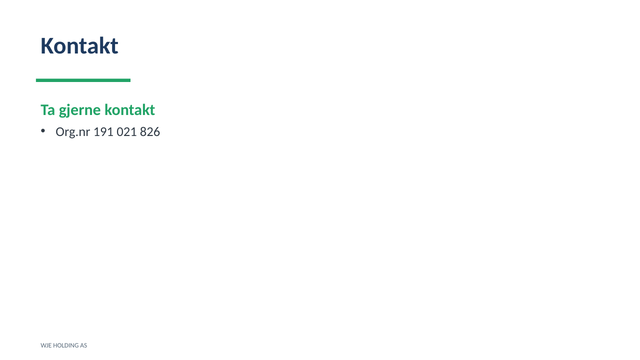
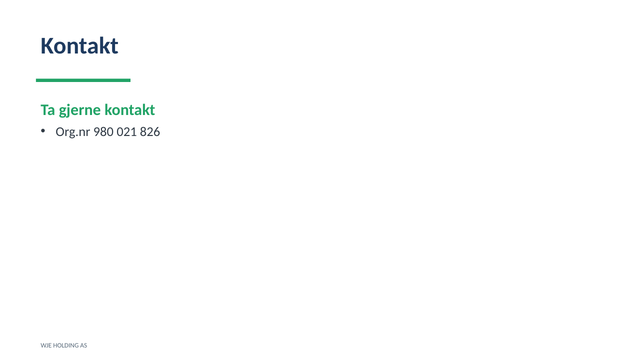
191: 191 -> 980 (103, 132)
